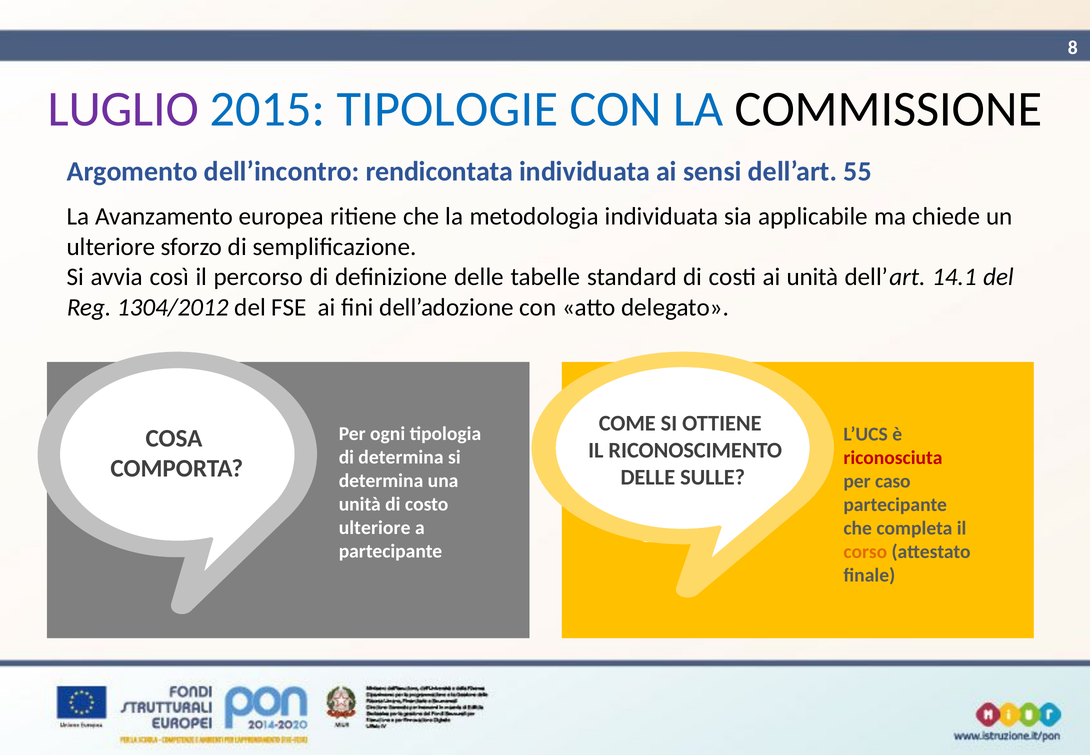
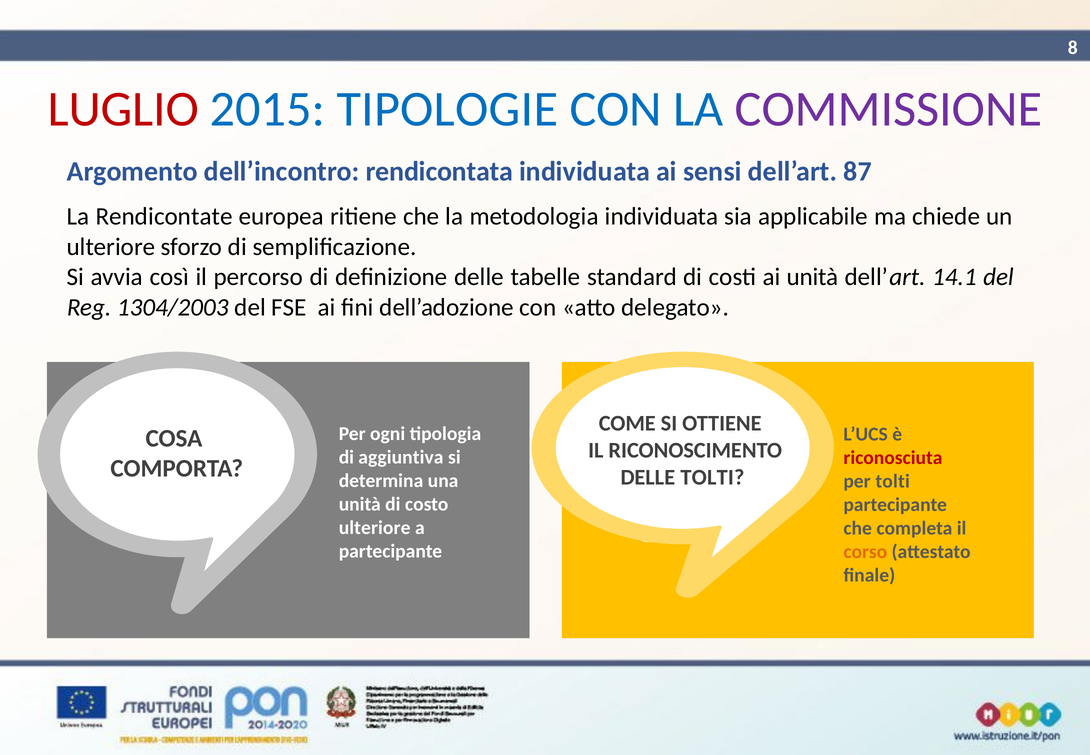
LUGLIO colour: purple -> red (123, 109)
COMMISSIONE colour: black -> purple (888, 109)
55: 55 -> 87 (858, 171)
Avanzamento: Avanzamento -> Rendicontate (164, 216)
1304/2012: 1304/2012 -> 1304/2003 (173, 307)
di determina: determina -> aggiuntiva (401, 457)
DELLE SULLE: SULLE -> TOLTI (712, 477)
per caso: caso -> tolti (893, 481)
